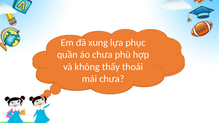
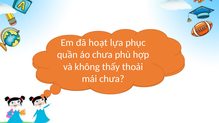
xung: xung -> hoạt (98, 43)
